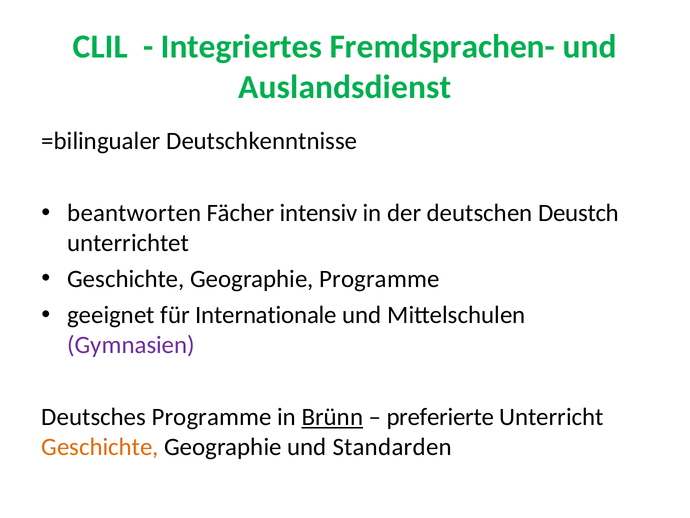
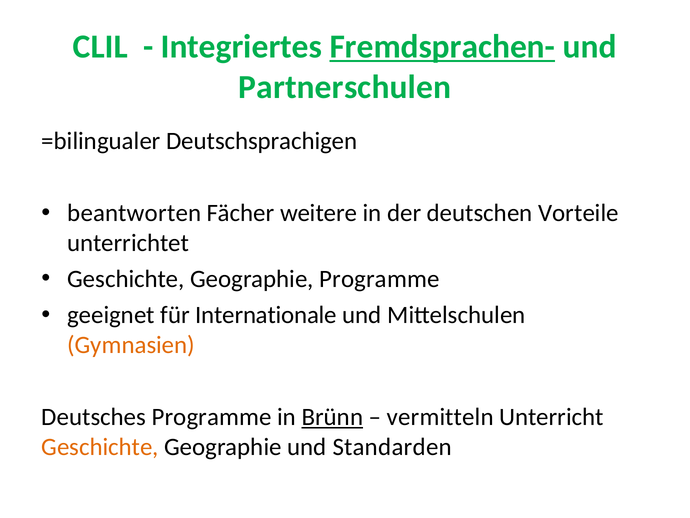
Fremdsprachen- underline: none -> present (442, 47)
Auslandsdienst: Auslandsdienst -> Partnerschulen (345, 87)
Deutschkenntnisse: Deutschkenntnisse -> Deutschsprachigen (262, 141)
intensiv: intensiv -> weitere (319, 213)
Deustch: Deustch -> Vorteile (578, 213)
Gymnasien colour: purple -> orange (131, 345)
preferierte: preferierte -> vermitteln (440, 417)
